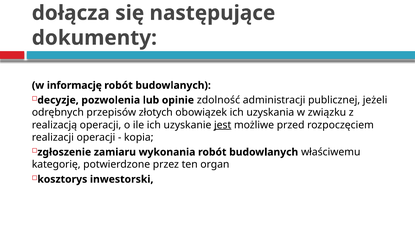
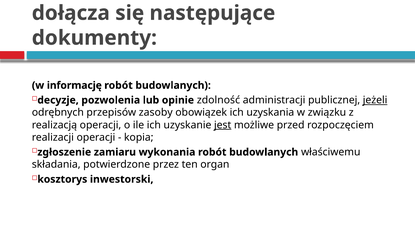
jeżeli underline: none -> present (375, 100)
złotych: złotych -> zasoby (156, 113)
kategorię: kategorię -> składania (56, 165)
